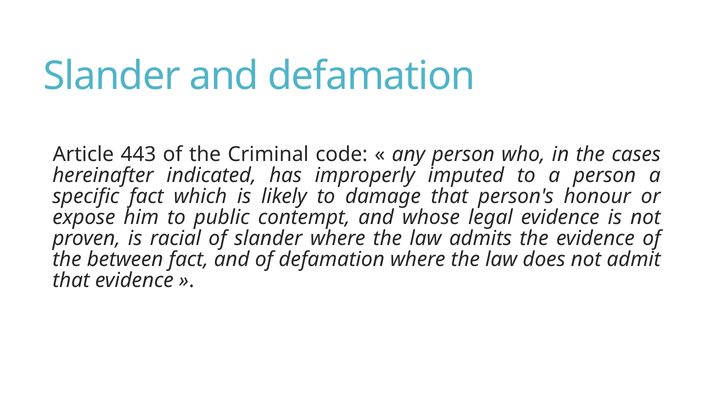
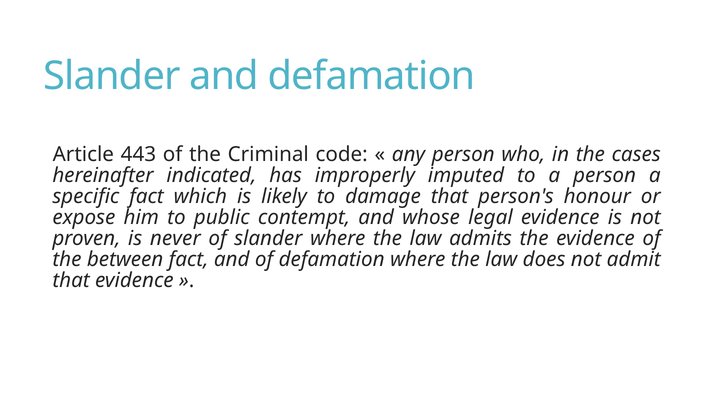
racial: racial -> never (175, 239)
